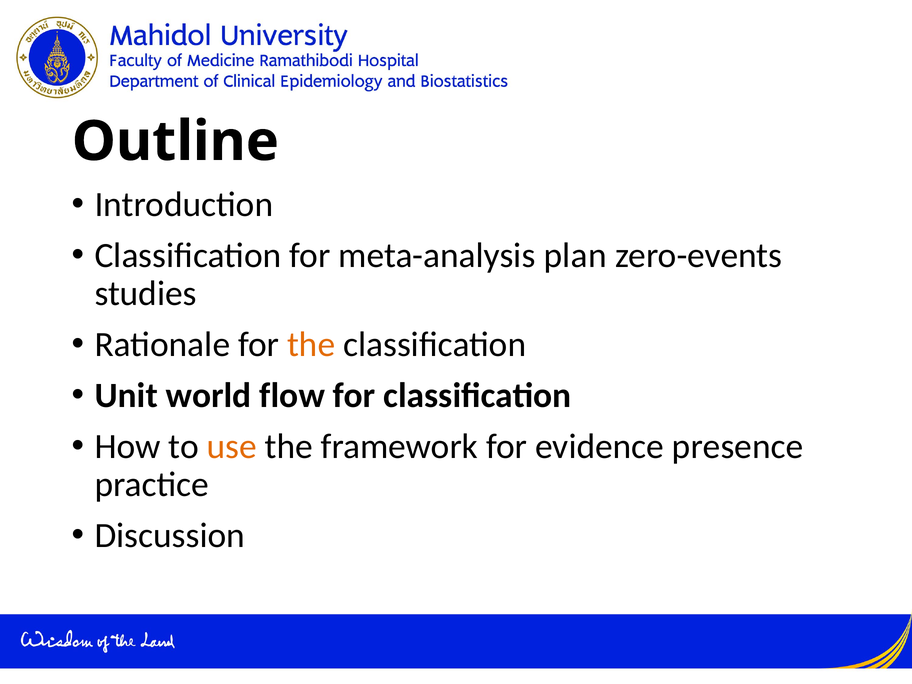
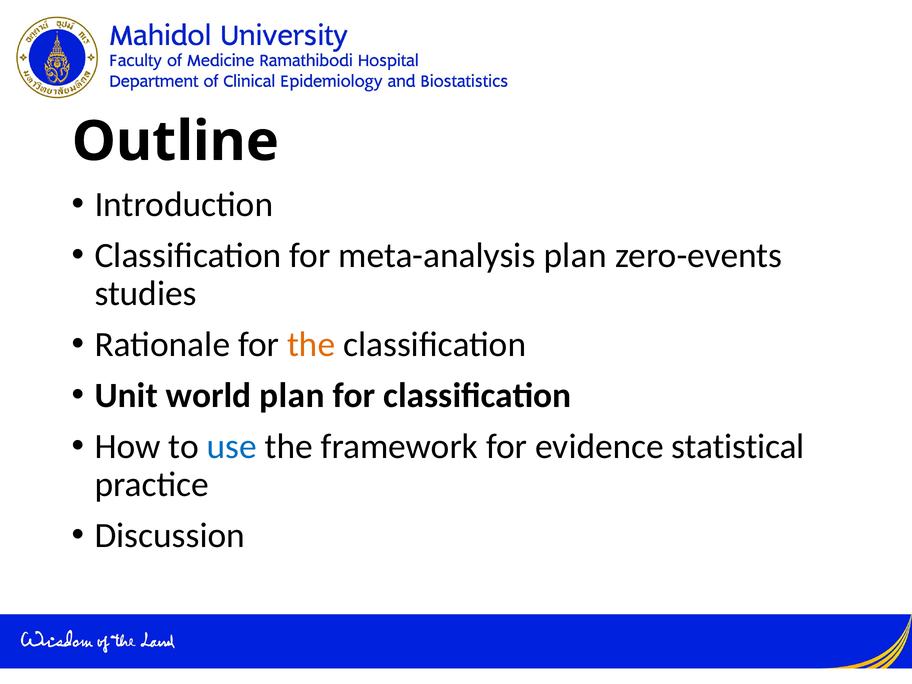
world flow: flow -> plan (292, 395)
use colour: orange -> blue (232, 446)
presence: presence -> statistical (738, 446)
